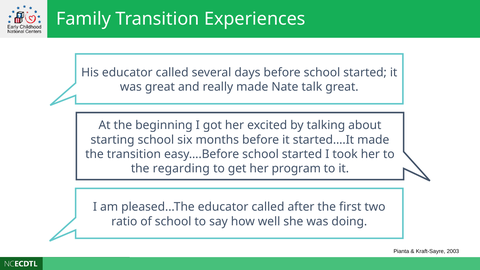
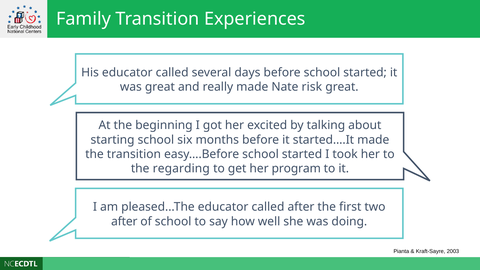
talk: talk -> risk (312, 87)
ratio: ratio -> after (124, 221)
